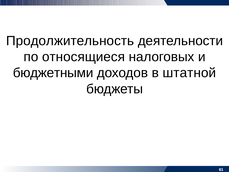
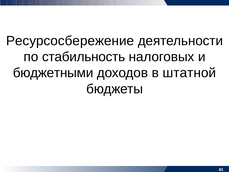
Продолжительность: Продолжительность -> Ресурсосбережение (70, 41)
относящиеся: относящиеся -> стабильность (84, 57)
